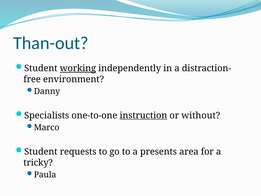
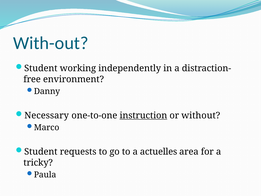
Than-out: Than-out -> With-out (51, 43)
working underline: present -> none (78, 68)
Specialists: Specialists -> Necessary (47, 115)
presents: presents -> actuelles (159, 152)
